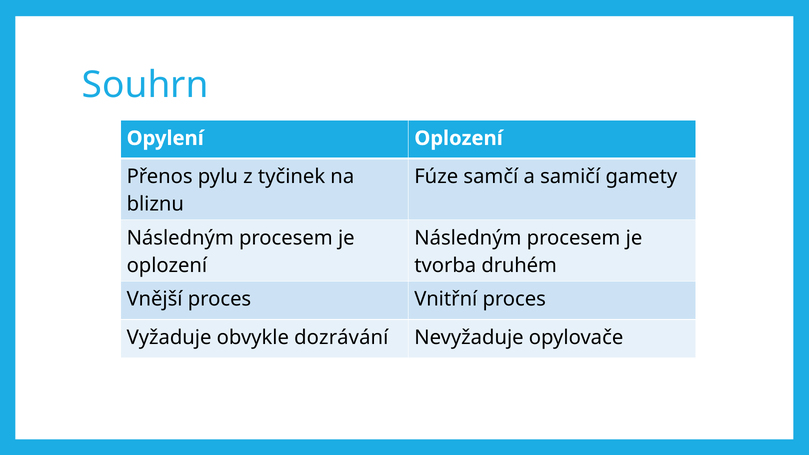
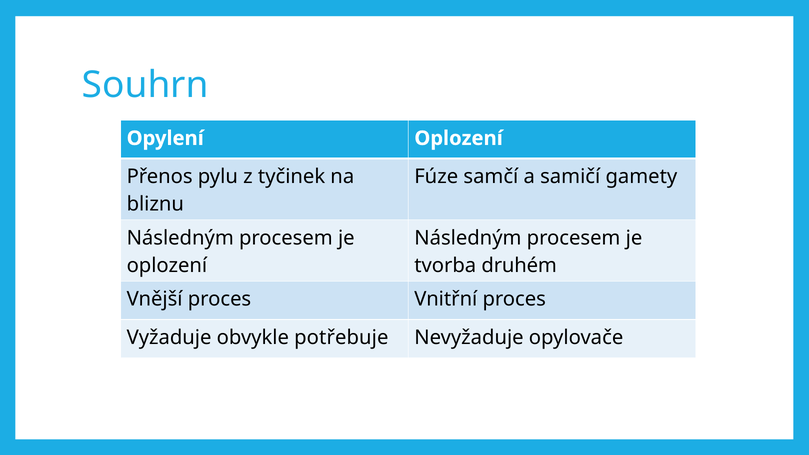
dozrávání: dozrávání -> potřebuje (341, 337)
